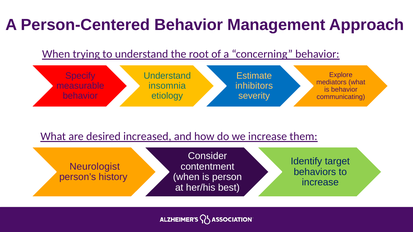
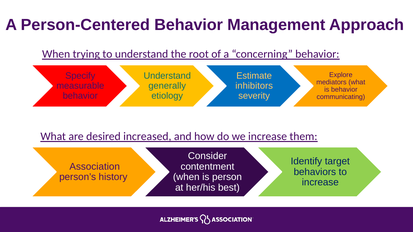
insomnia: insomnia -> generally (167, 86)
Neurologist: Neurologist -> Association (95, 167)
